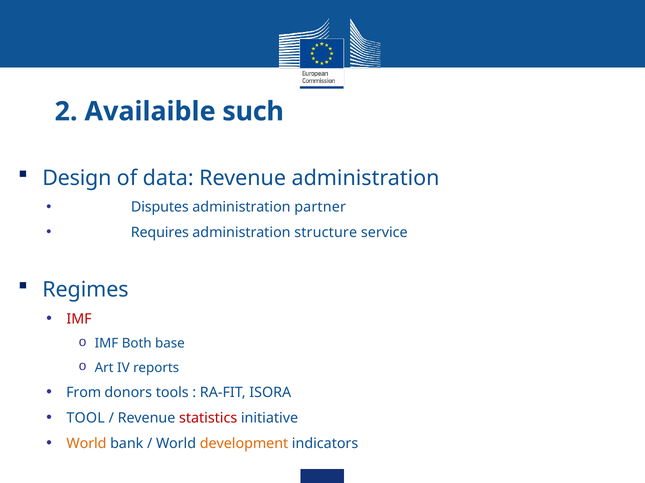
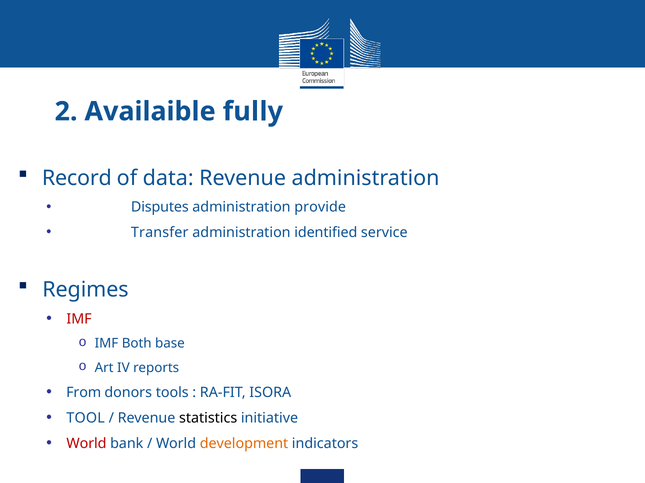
such: such -> fully (253, 112)
Design: Design -> Record (77, 178)
partner: partner -> provide (320, 207)
Requires: Requires -> Transfer (160, 233)
structure: structure -> identified (326, 233)
statistics colour: red -> black (208, 419)
World colour: orange -> red (86, 444)
